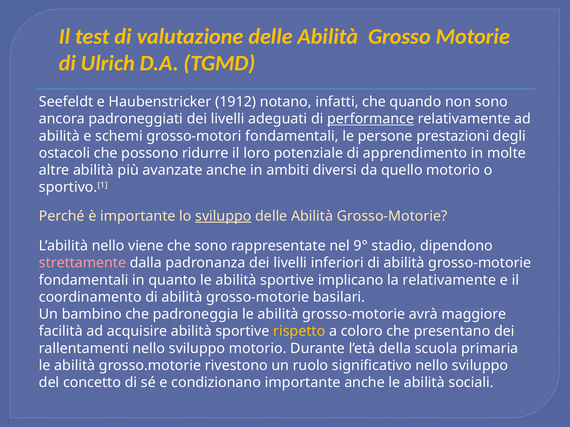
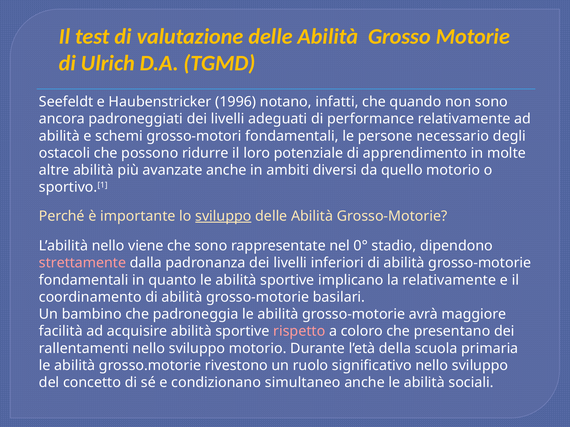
1912: 1912 -> 1996 (236, 102)
performance underline: present -> none (371, 119)
prestazioni: prestazioni -> necessario (453, 136)
9°: 9° -> 0° (361, 246)
rispetto colour: yellow -> pink (299, 332)
condizionano importante: importante -> simultaneo (303, 383)
